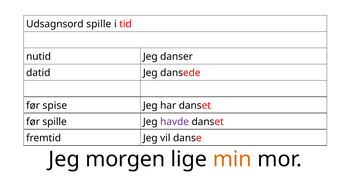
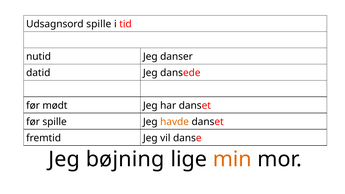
spise: spise -> mødt (55, 105)
havde colour: purple -> orange (175, 122)
morgen: morgen -> bøjning (125, 159)
